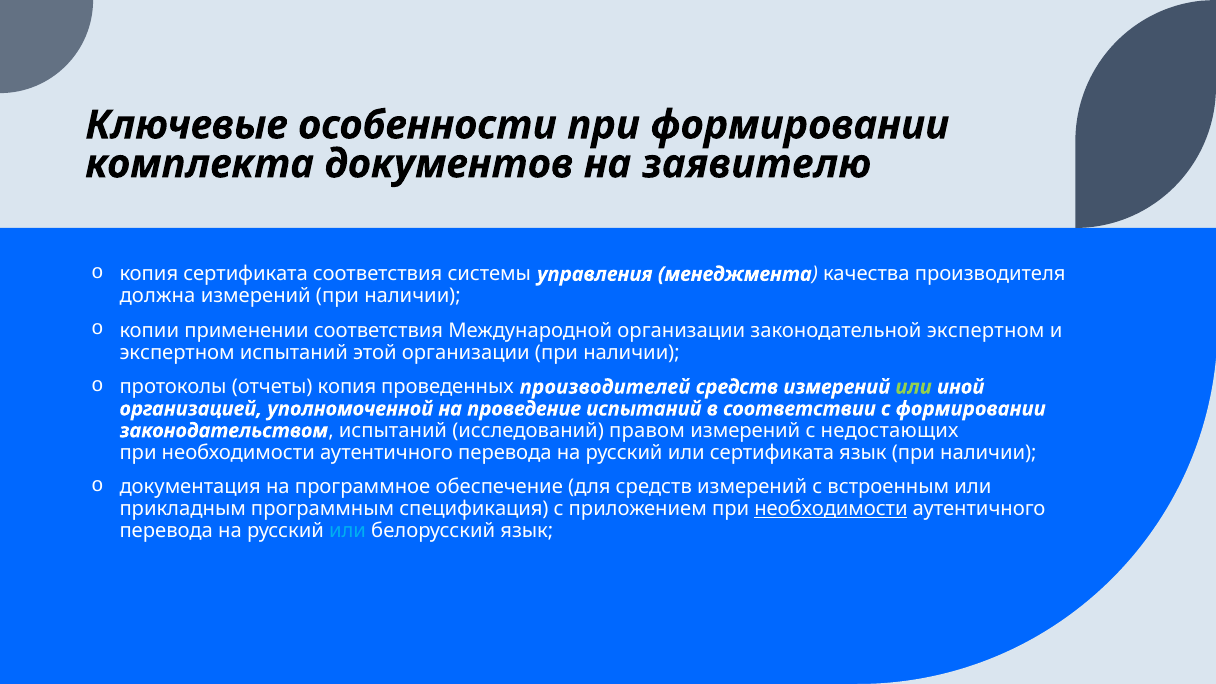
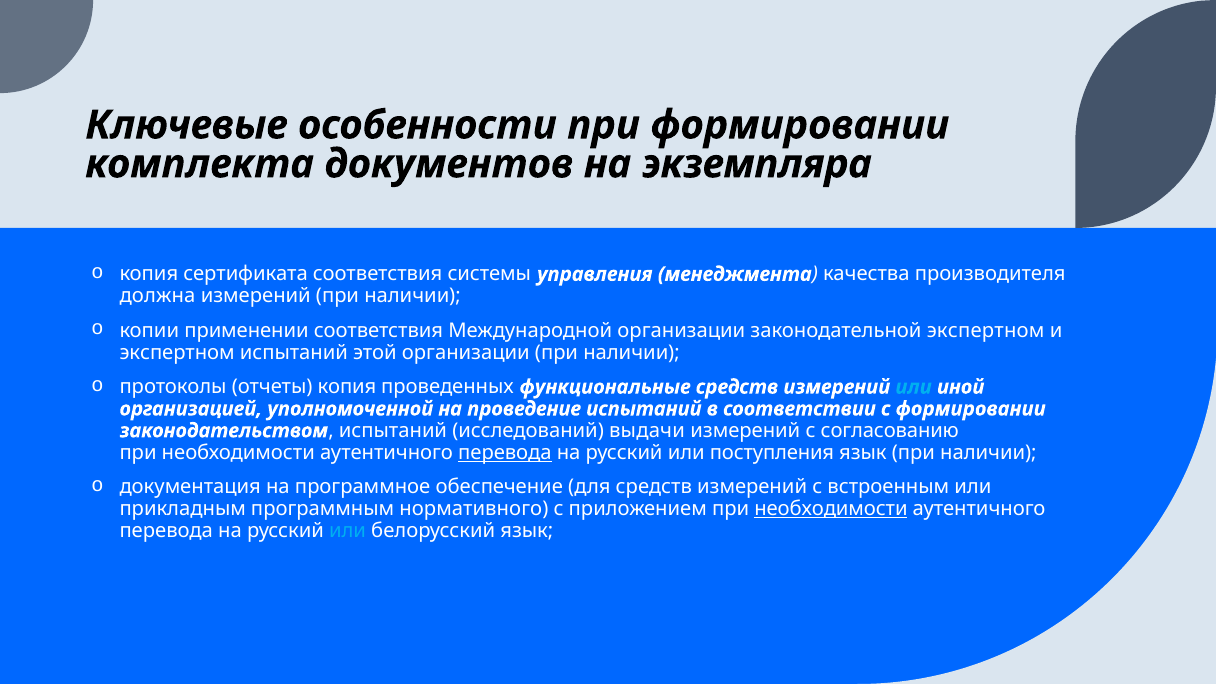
заявителю: заявителю -> экземпляра (757, 164)
производителей: производителей -> функциональные (605, 387)
или colour: light green -> light blue (914, 387)
правом: правом -> выдачи (647, 431)
недостающих: недостающих -> согласованию (890, 431)
перевода underline: none -> present (505, 453)
или сертификата: сертификата -> поступления (772, 453)
спецификация: спецификация -> нормативного (474, 509)
